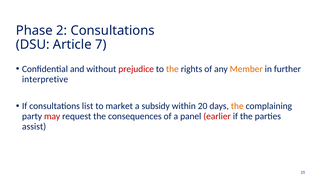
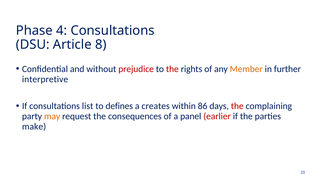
2: 2 -> 4 (62, 30)
7: 7 -> 8 (101, 45)
the colour: orange -> red (172, 69)
market: market -> defines (119, 106)
subsidy: subsidy -> creates (156, 106)
20: 20 -> 86 (203, 106)
the colour: orange -> red (237, 106)
may colour: red -> orange (52, 116)
assist: assist -> make (34, 126)
